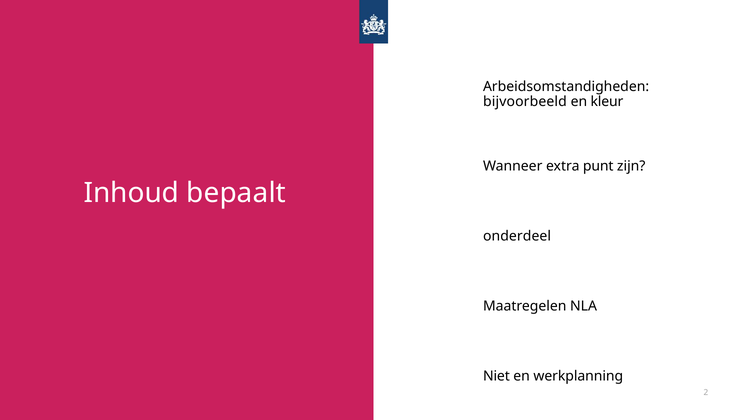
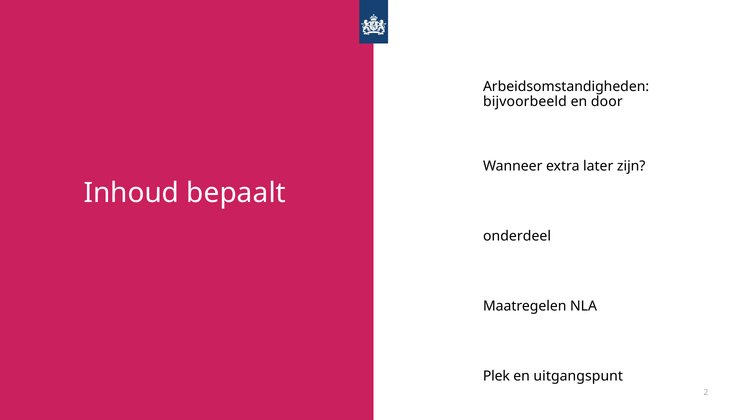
kleur: kleur -> door (607, 102)
punt: punt -> later (598, 166)
Niet: Niet -> Plek (496, 376)
werkplanning: werkplanning -> uitgangspunt (578, 376)
